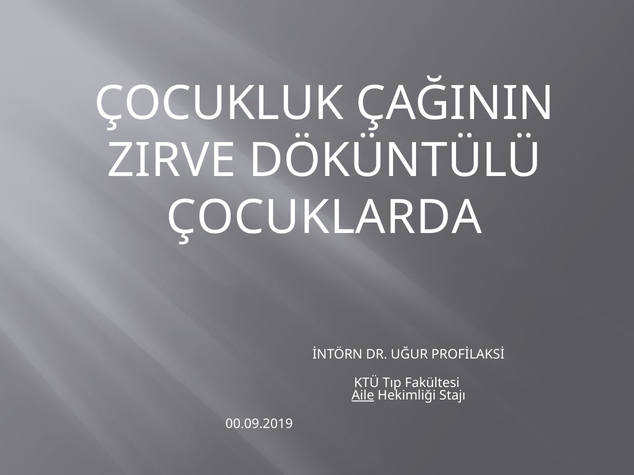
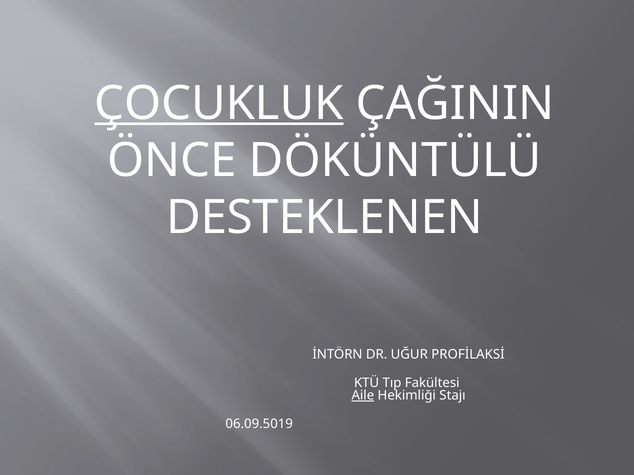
ÇOCUKLUK underline: none -> present (219, 103)
ZIRVE: ZIRVE -> ÖNCE (172, 161)
ÇOCUKLARDA: ÇOCUKLARDA -> DESTEKLENEN (324, 218)
00.09.2019: 00.09.2019 -> 06.09.5019 (259, 424)
